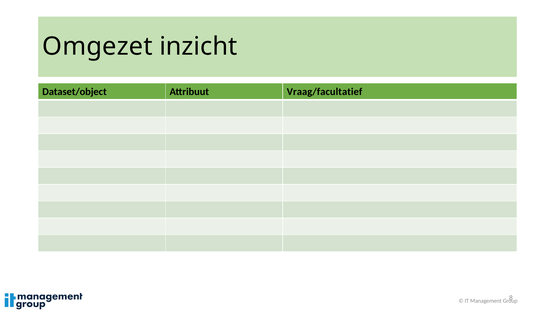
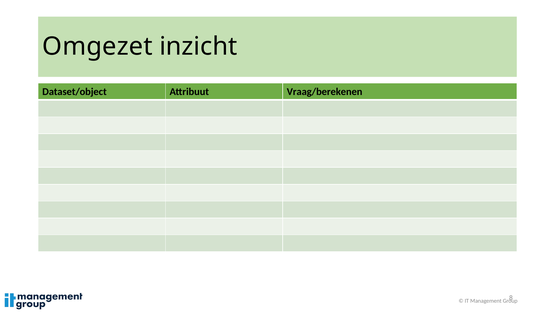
Vraag/facultatief: Vraag/facultatief -> Vraag/berekenen (325, 92)
